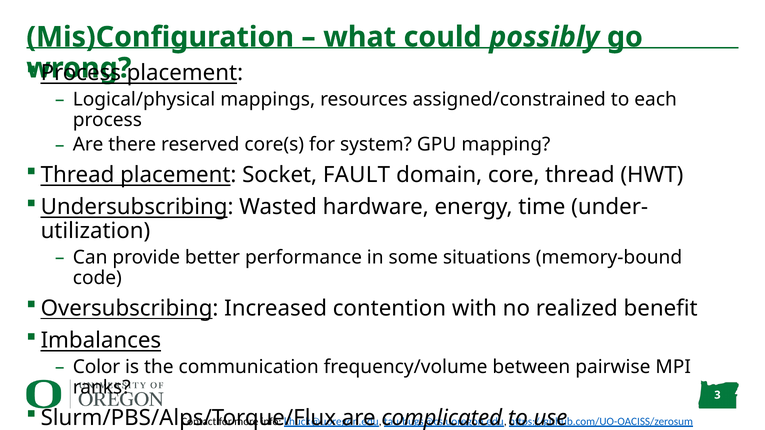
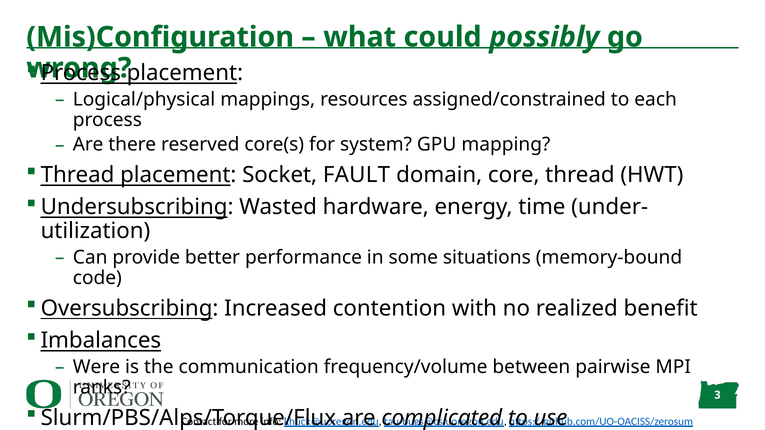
Color: Color -> Were (96, 367)
